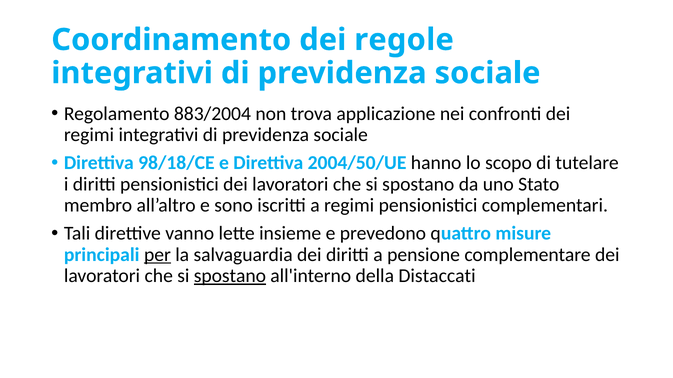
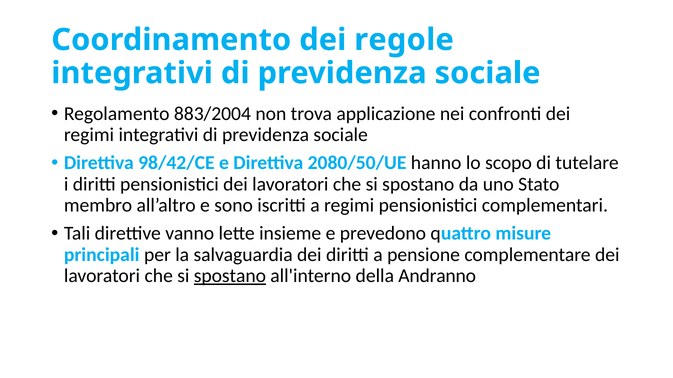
98/18/CE: 98/18/CE -> 98/42/CE (176, 163)
2004/50/UE: 2004/50/UE -> 2080/50/UE (357, 163)
per underline: present -> none (157, 255)
Distaccati: Distaccati -> Andranno (437, 276)
